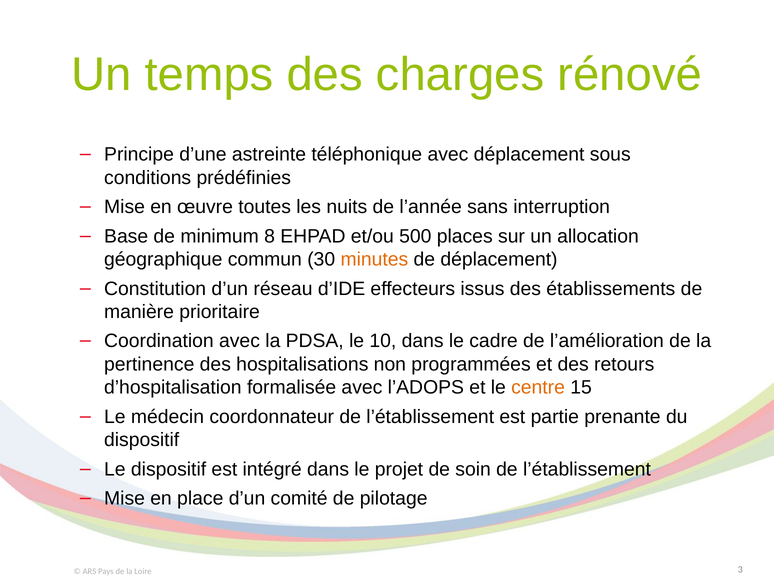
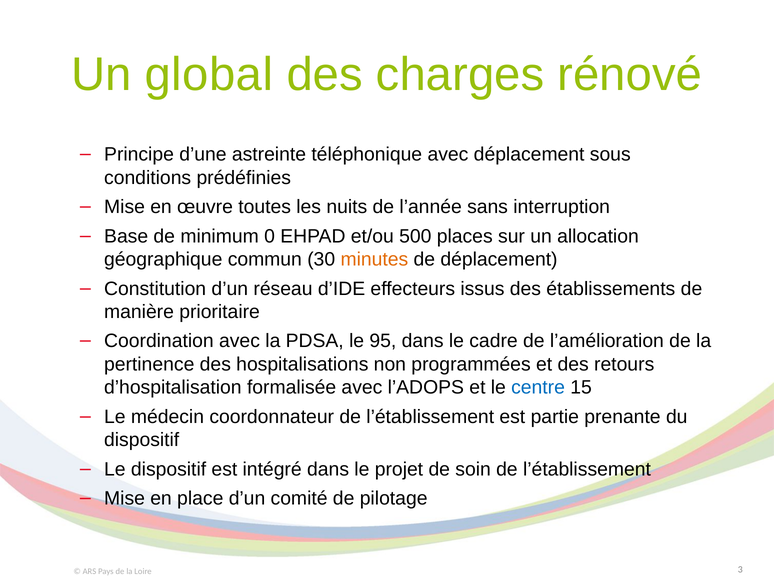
temps: temps -> global (209, 75)
8: 8 -> 0 (270, 236)
10: 10 -> 95 (383, 341)
centre colour: orange -> blue (538, 388)
